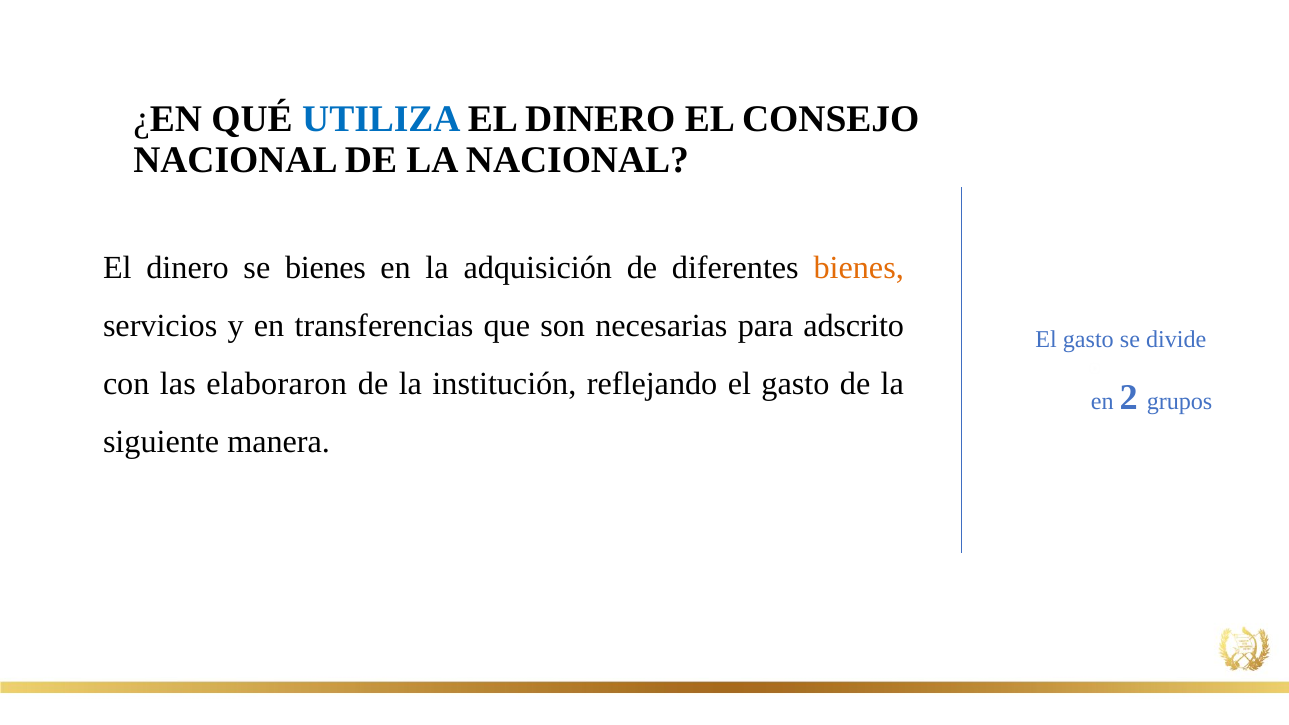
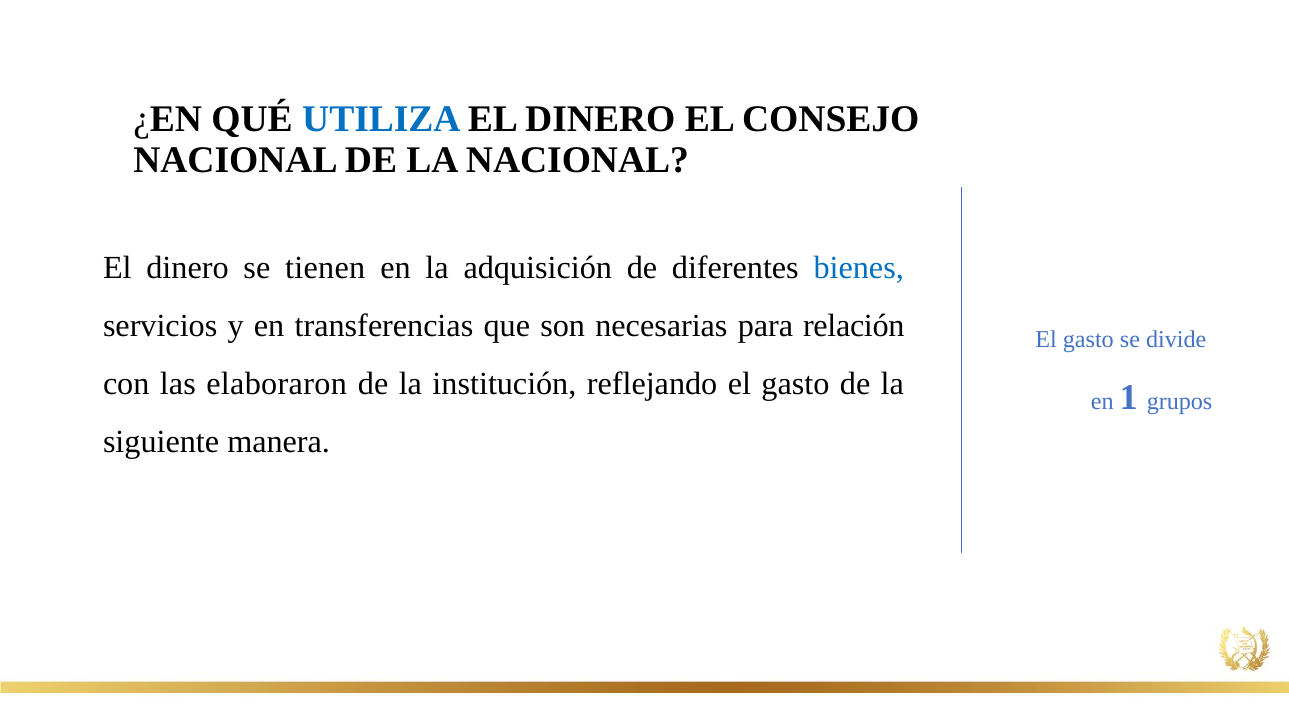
se bienes: bienes -> tienen (325, 268)
bienes colour: orange -> blue (859, 268)
adscrito: adscrito -> relación (854, 326)
2: 2 -> 1 (1129, 398)
